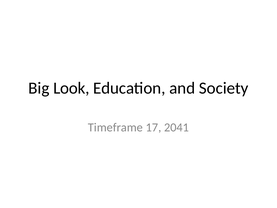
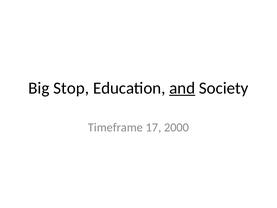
Look: Look -> Stop (71, 88)
and underline: none -> present (182, 88)
2041: 2041 -> 2000 (177, 127)
